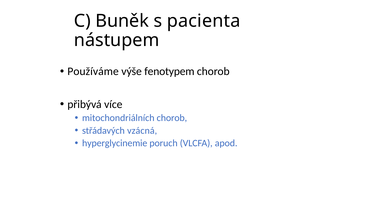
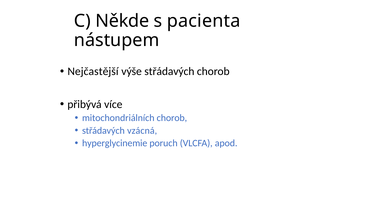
Buněk: Buněk -> Někde (122, 21)
Používáme: Používáme -> Nejčastější (93, 71)
výše fenotypem: fenotypem -> střádavých (169, 71)
